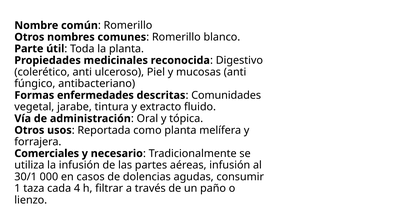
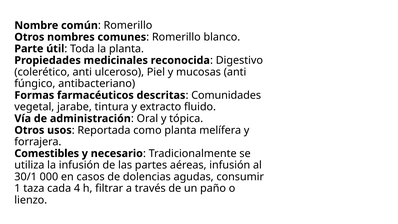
enfermedades: enfermedades -> farmacéuticos (95, 95)
Comerciales: Comerciales -> Comestibles (47, 153)
